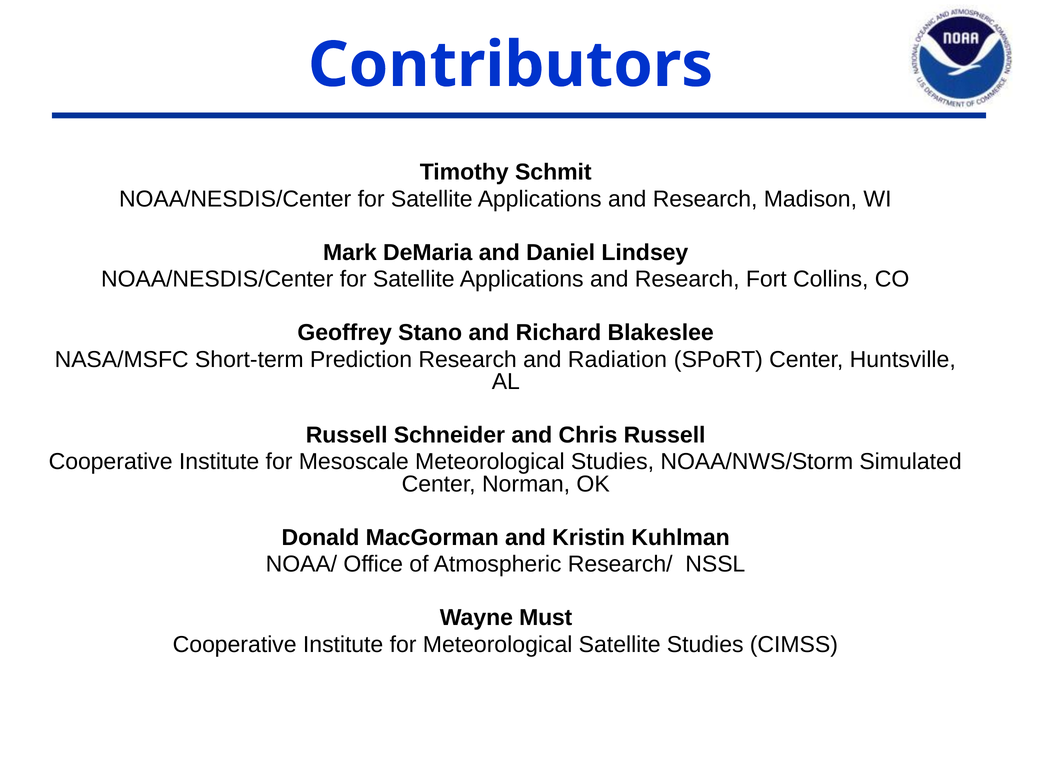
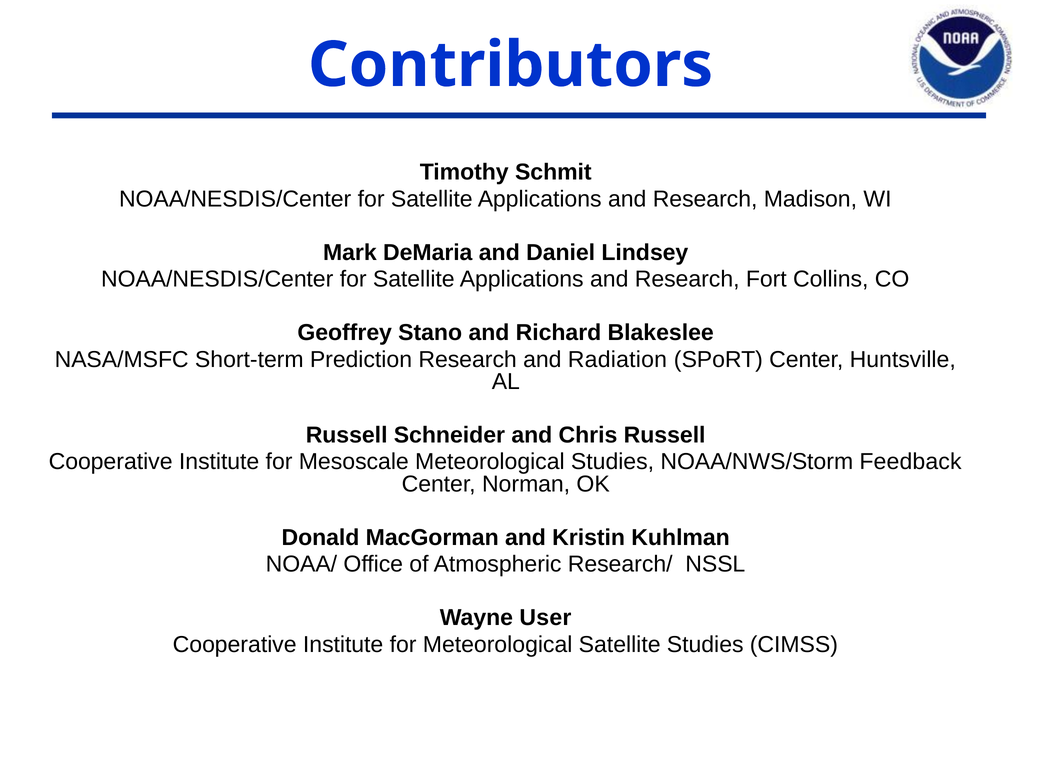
Simulated: Simulated -> Feedback (910, 462)
Must: Must -> User (545, 618)
